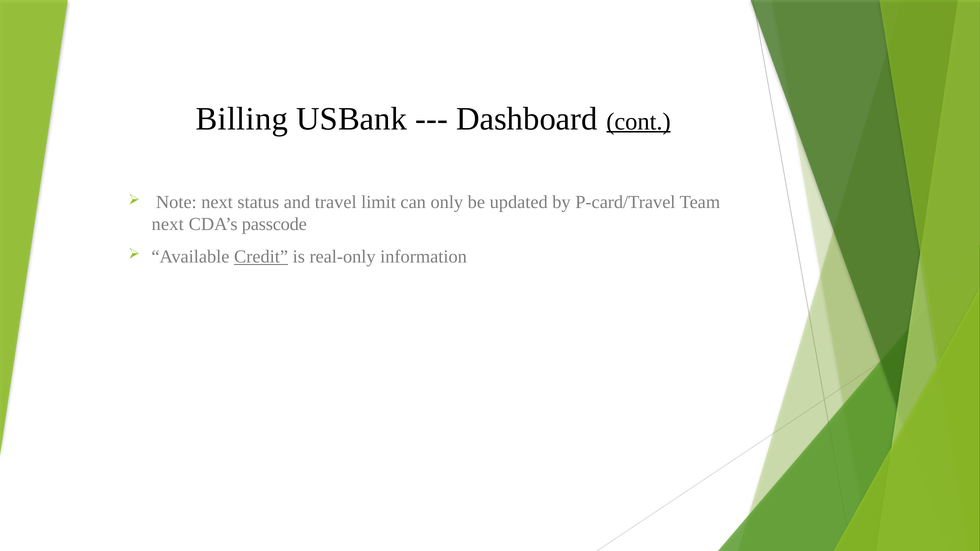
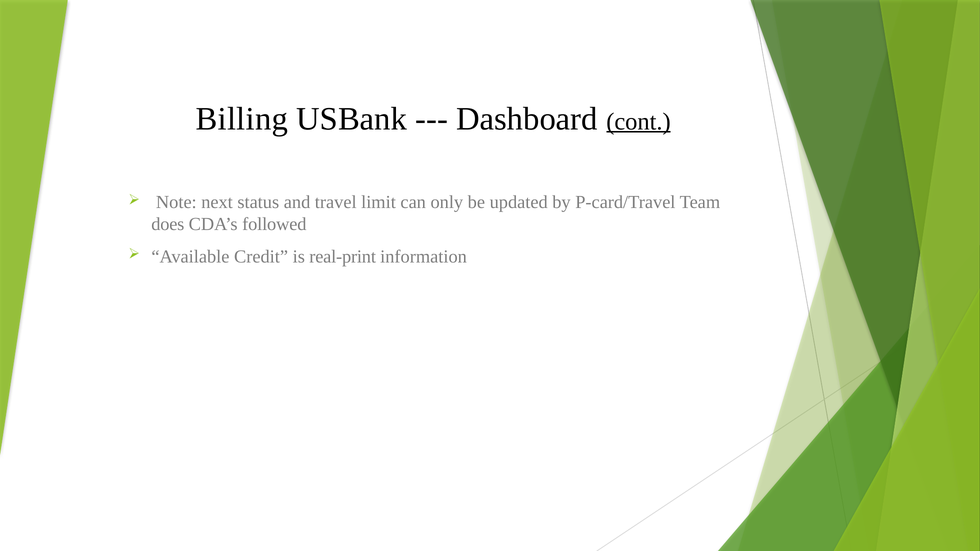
next: next -> does (168, 225)
passcode: passcode -> followed (274, 225)
Credit underline: present -> none (261, 257)
real-only: real-only -> real-print (343, 257)
